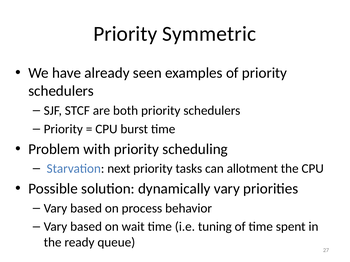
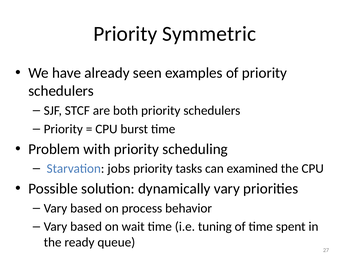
next: next -> jobs (119, 169)
allotment: allotment -> examined (252, 169)
